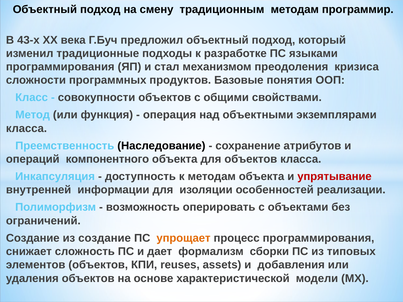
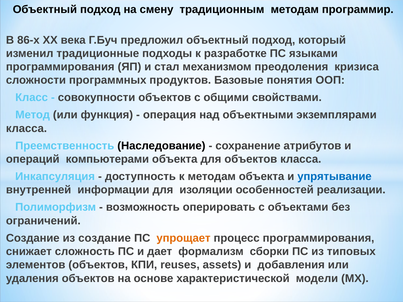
43-х: 43-х -> 86-х (28, 40)
компонентного: компонентного -> компьютерами (107, 159)
упрятывание colour: red -> blue (334, 177)
